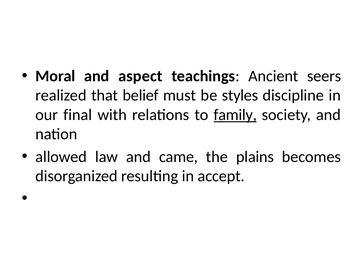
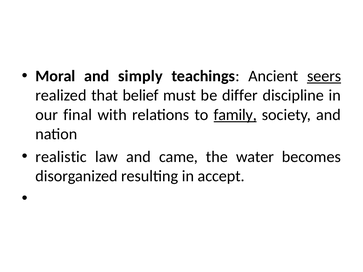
aspect: aspect -> simply (140, 76)
seers underline: none -> present (324, 76)
styles: styles -> differ (240, 96)
allowed: allowed -> realistic (61, 157)
plains: plains -> water (255, 157)
